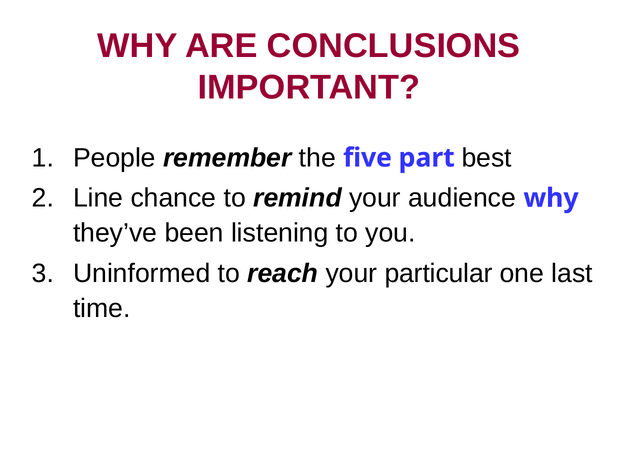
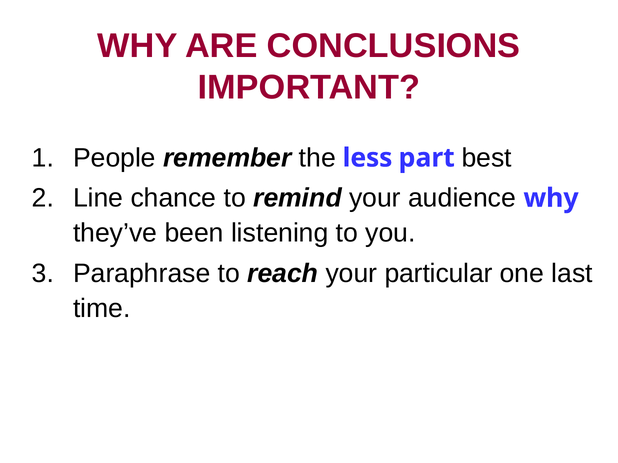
five: five -> less (368, 158)
Uninformed: Uninformed -> Paraphrase (142, 274)
